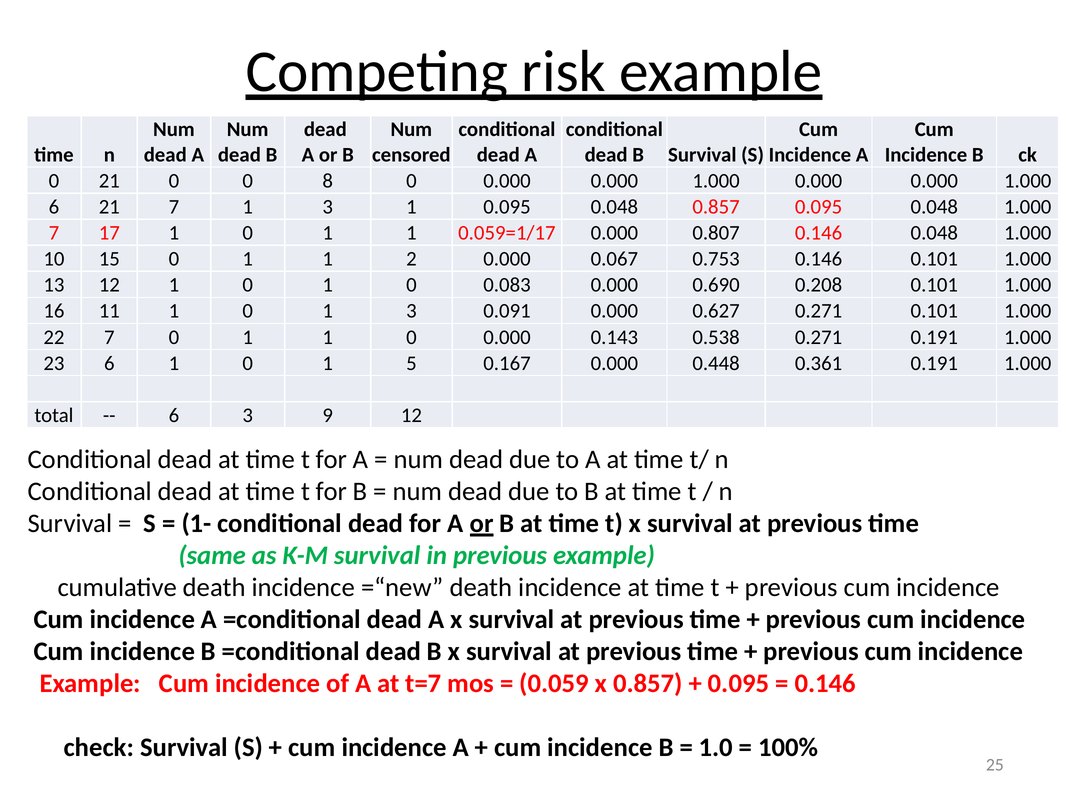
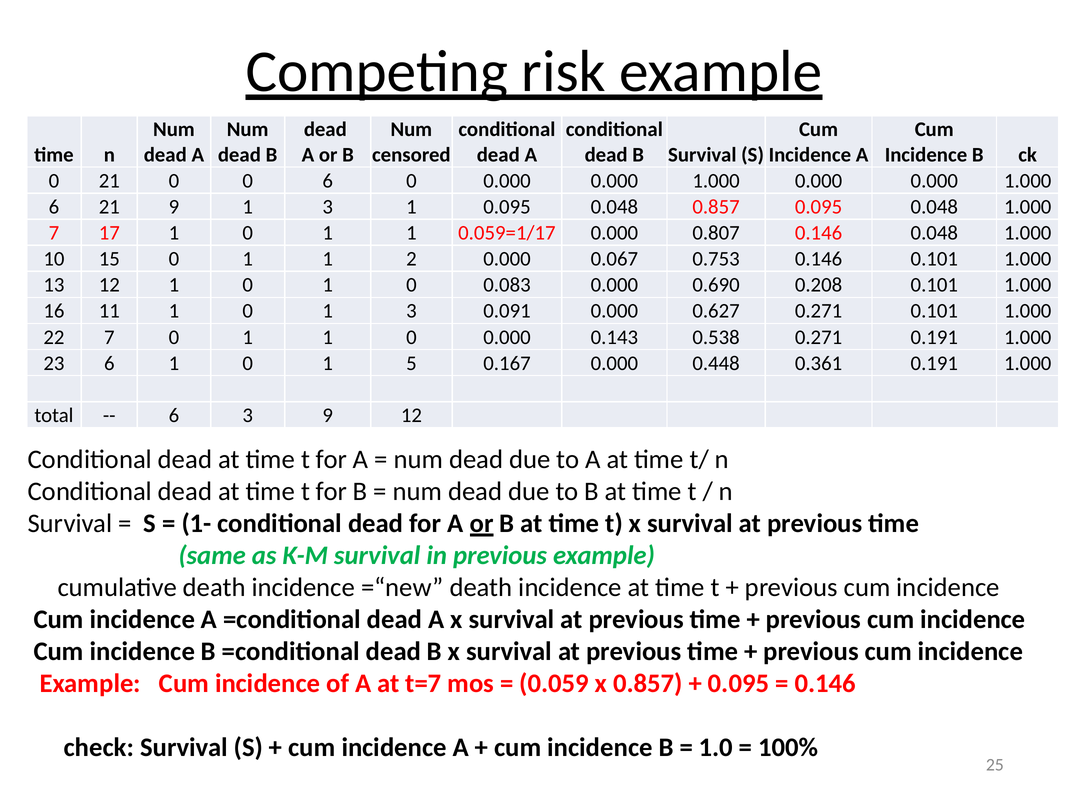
0 8: 8 -> 6 (328, 181)
21 7: 7 -> 9 (174, 207)
